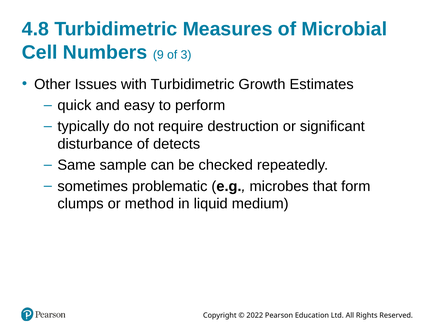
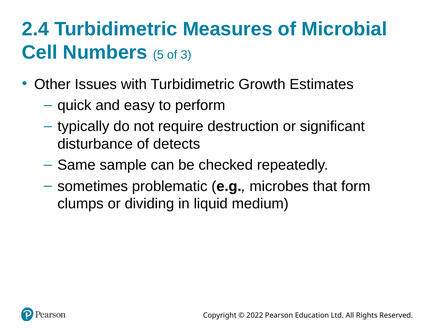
4.8: 4.8 -> 2.4 (35, 29)
9: 9 -> 5 (158, 55)
method: method -> dividing (149, 204)
